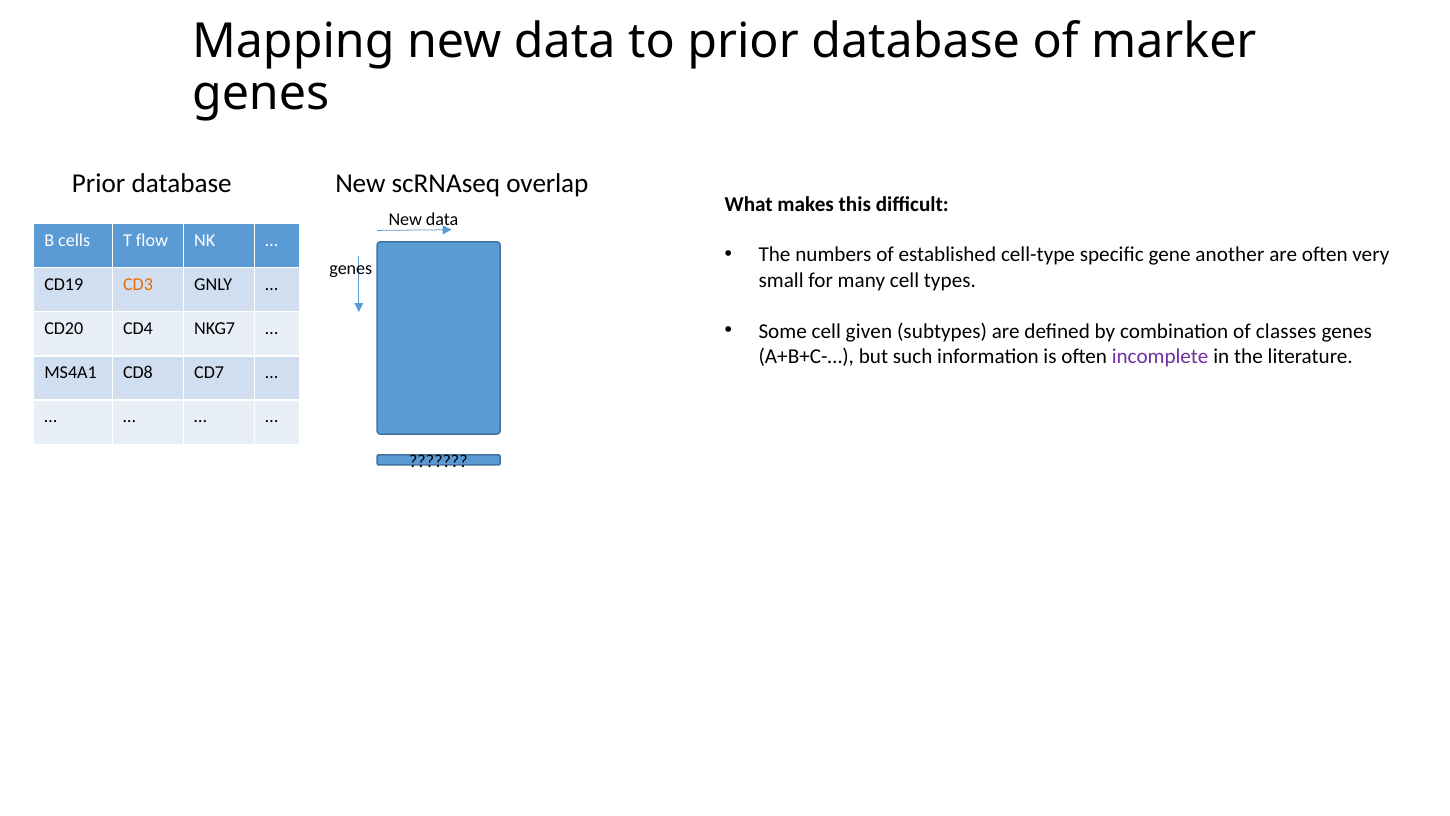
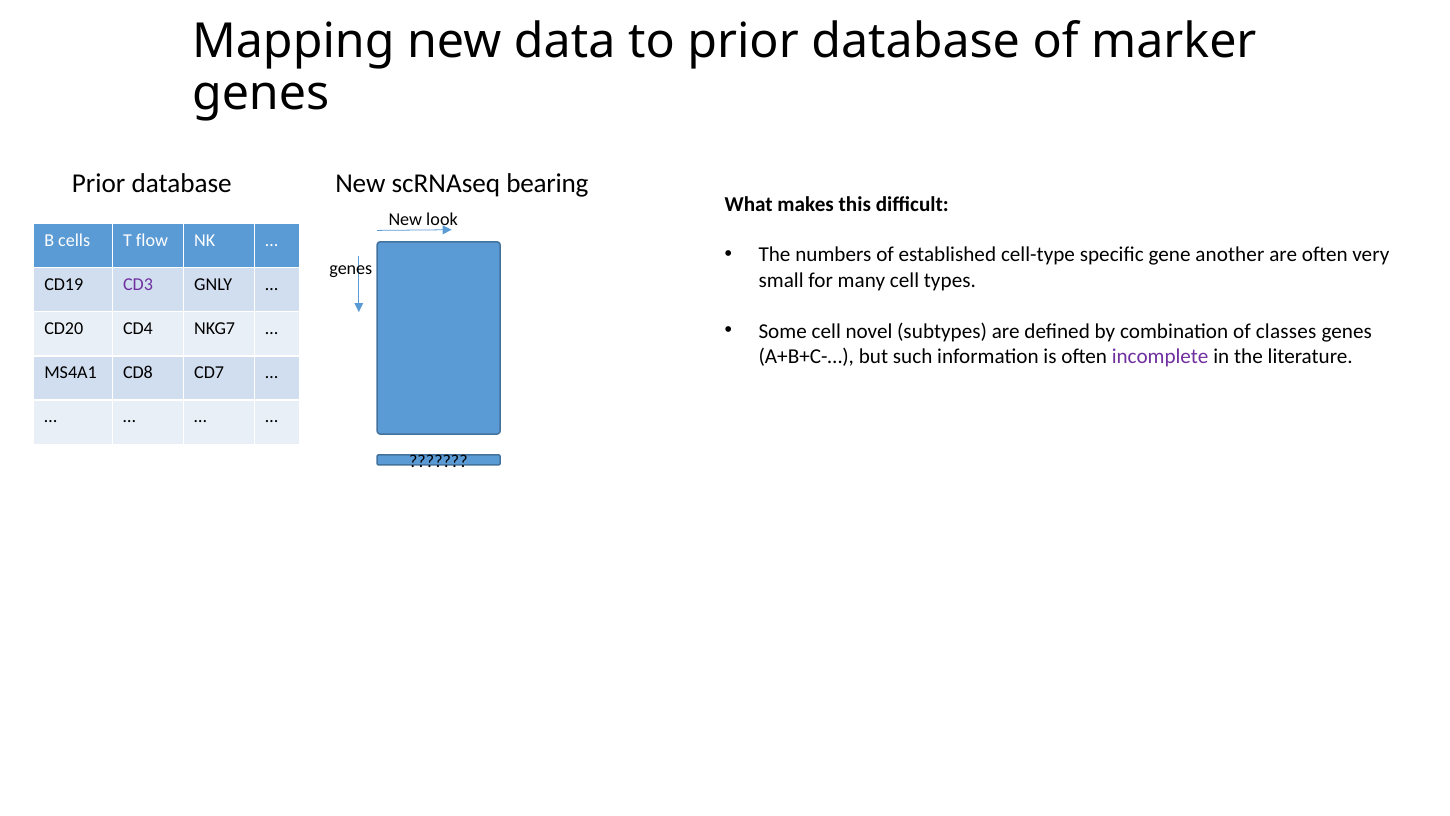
overlap: overlap -> bearing (547, 183)
data: data -> look (442, 219)
CD3 colour: orange -> purple (138, 284)
given: given -> novel (869, 331)
